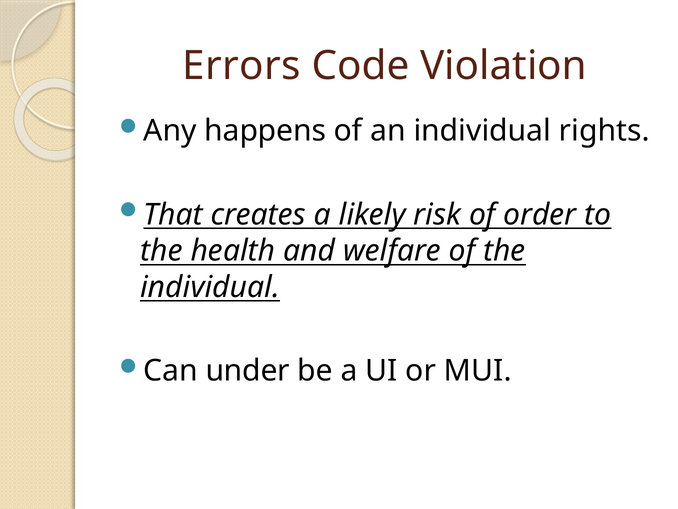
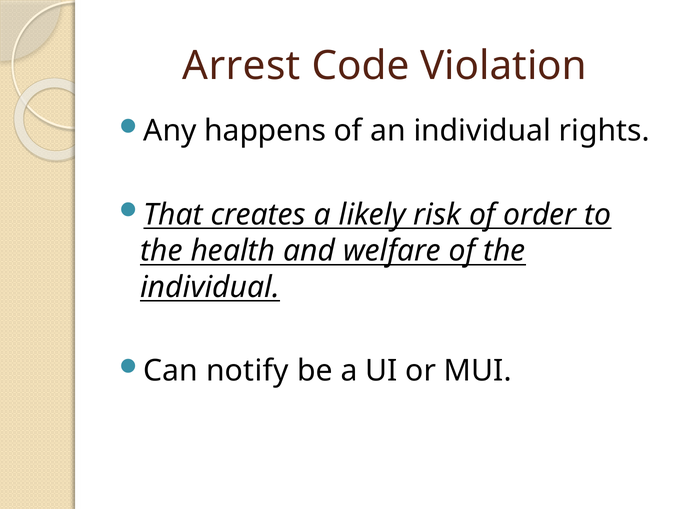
Errors: Errors -> Arrest (241, 66)
under: under -> notify (247, 371)
